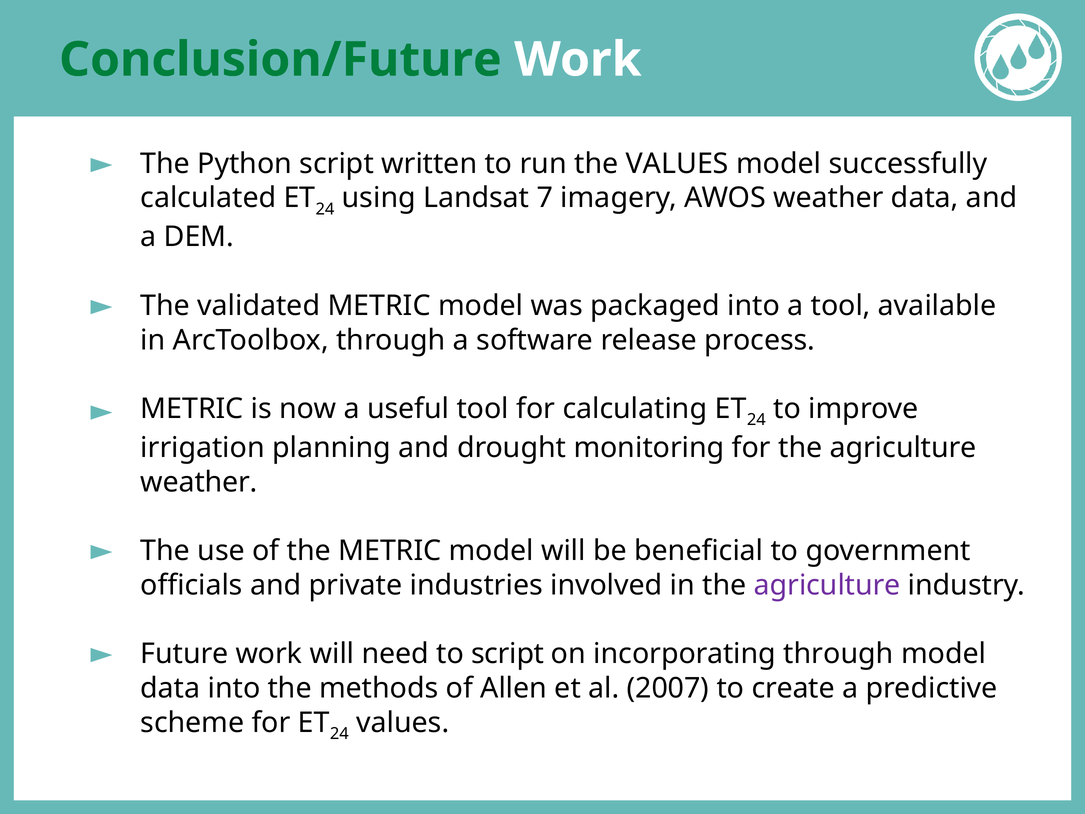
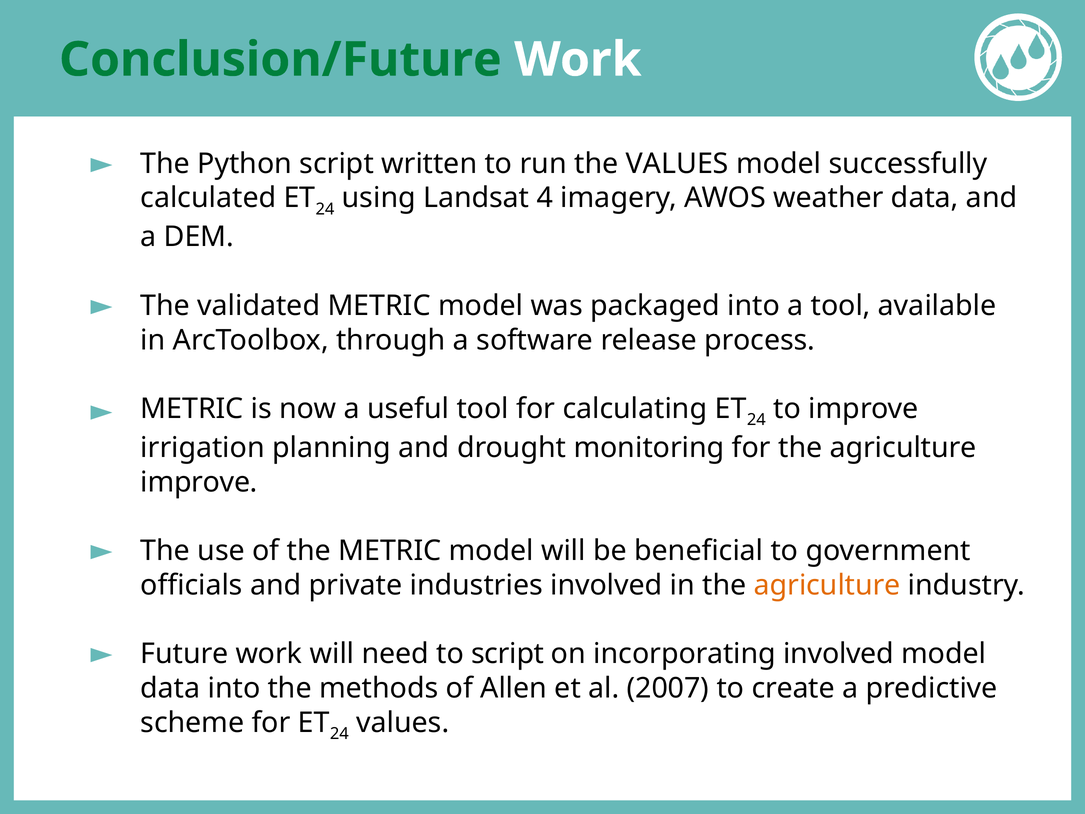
7: 7 -> 4 (545, 198)
weather: weather -> improve (199, 482)
agriculture colour: purple -> orange (827, 585)
incorporating through: through -> involved (839, 654)
